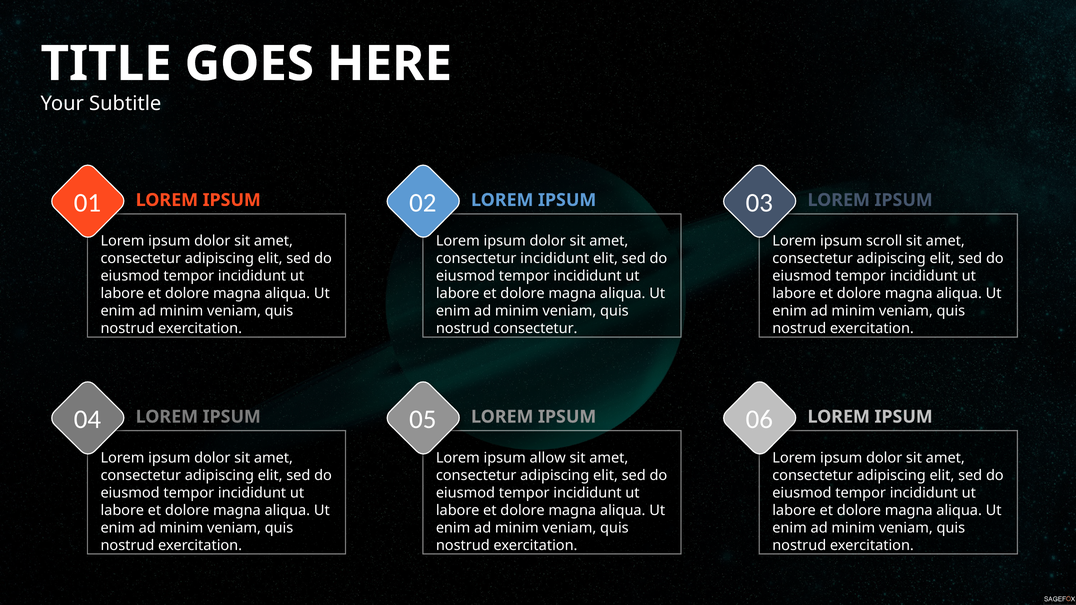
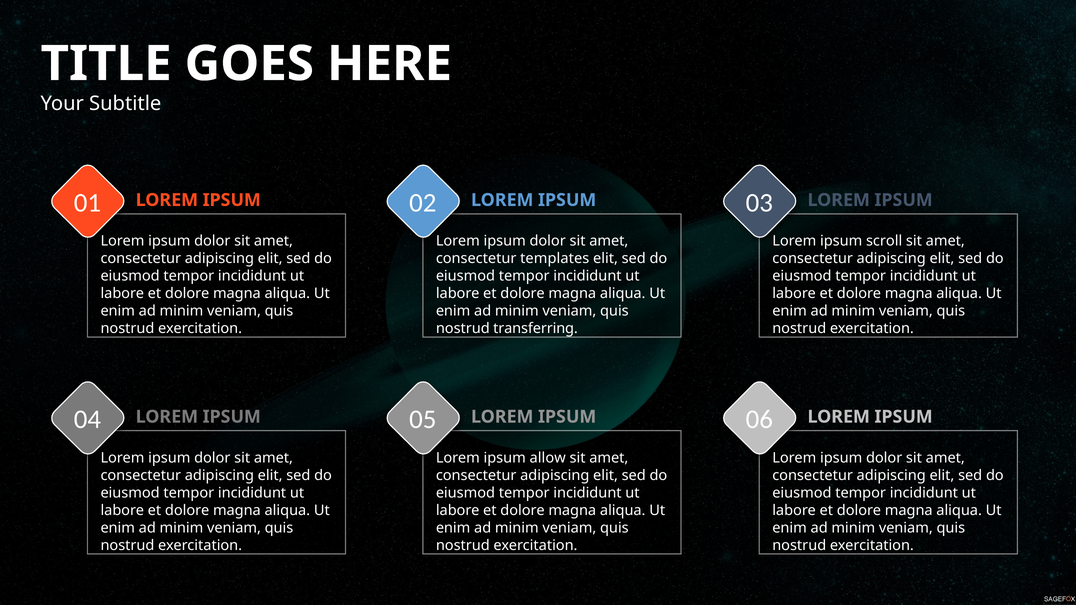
consectetur incididunt: incididunt -> templates (555, 259)
nostrud consectetur: consectetur -> transferring (536, 329)
